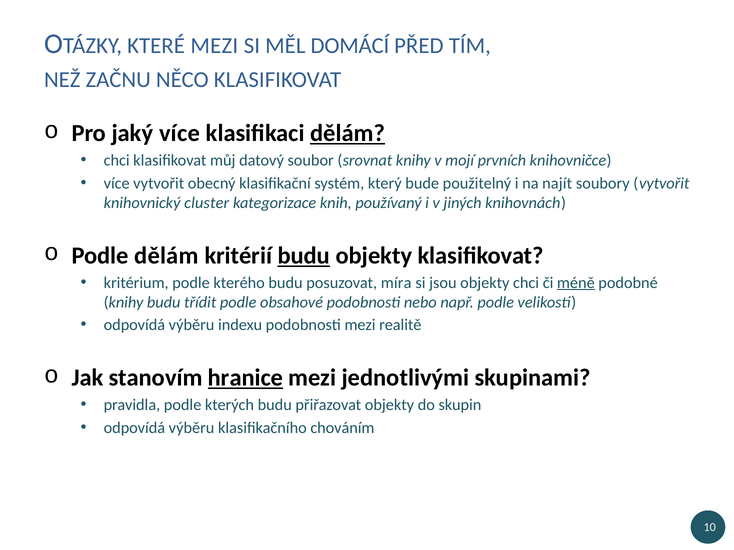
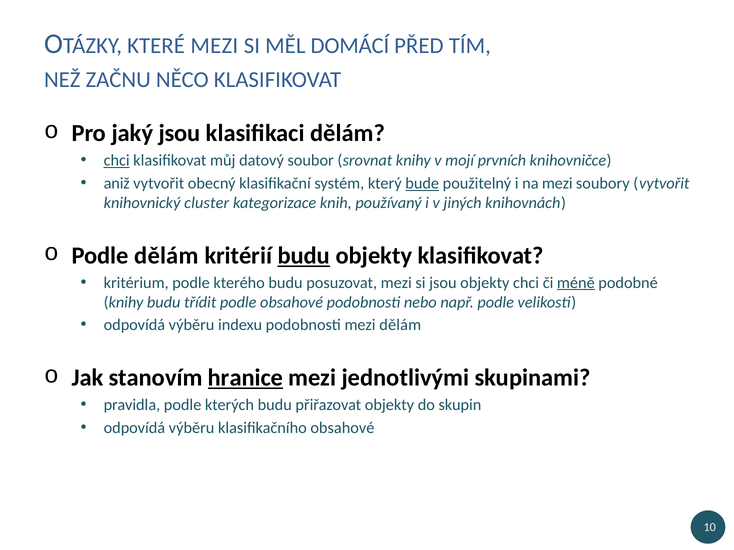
jaký více: více -> jsou (180, 133)
dělám underline: present -> none (348, 133)
chci underline: none -> present (117, 161)
více: více -> aniž (117, 183)
bude underline: none -> present (422, 183)
na najít: najít -> mezi (557, 183)
posuzovat míra: míra -> mezi (396, 283)
mezi realitě: realitě -> dělám (400, 325)
klasifikačního chováním: chováním -> obsahové (342, 428)
